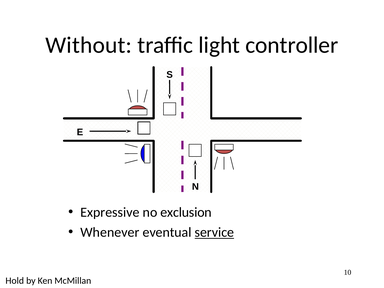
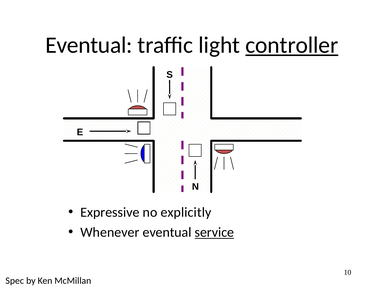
Without: Without -> Eventual (89, 45)
controller underline: none -> present (292, 45)
exclusion: exclusion -> explicitly (186, 212)
Hold: Hold -> Spec (15, 281)
